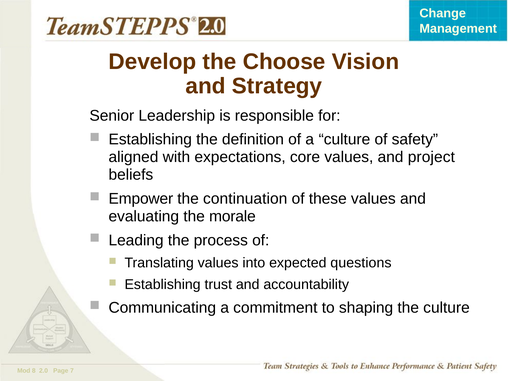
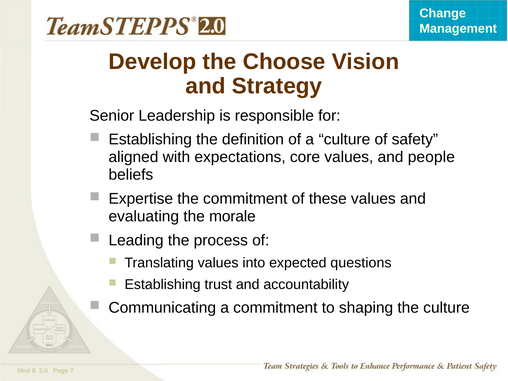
project: project -> people (431, 157)
Empower: Empower -> Expertise (141, 199)
the continuation: continuation -> commitment (245, 199)
